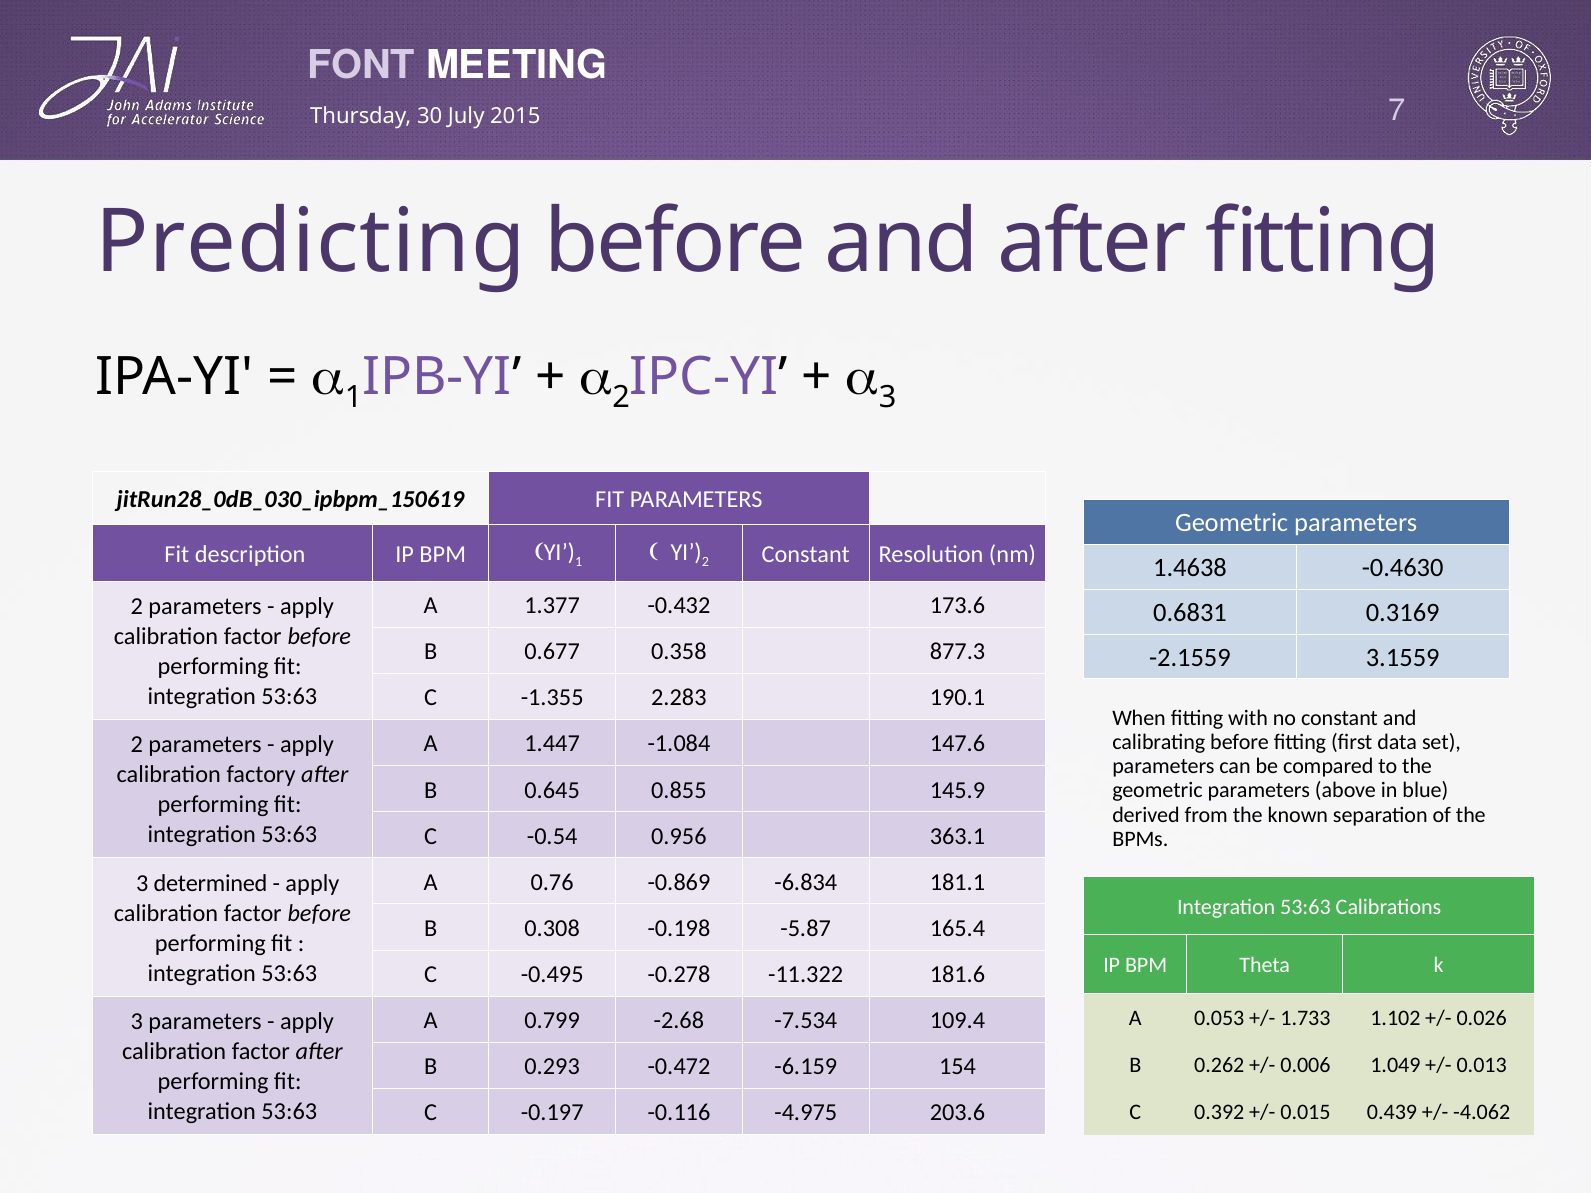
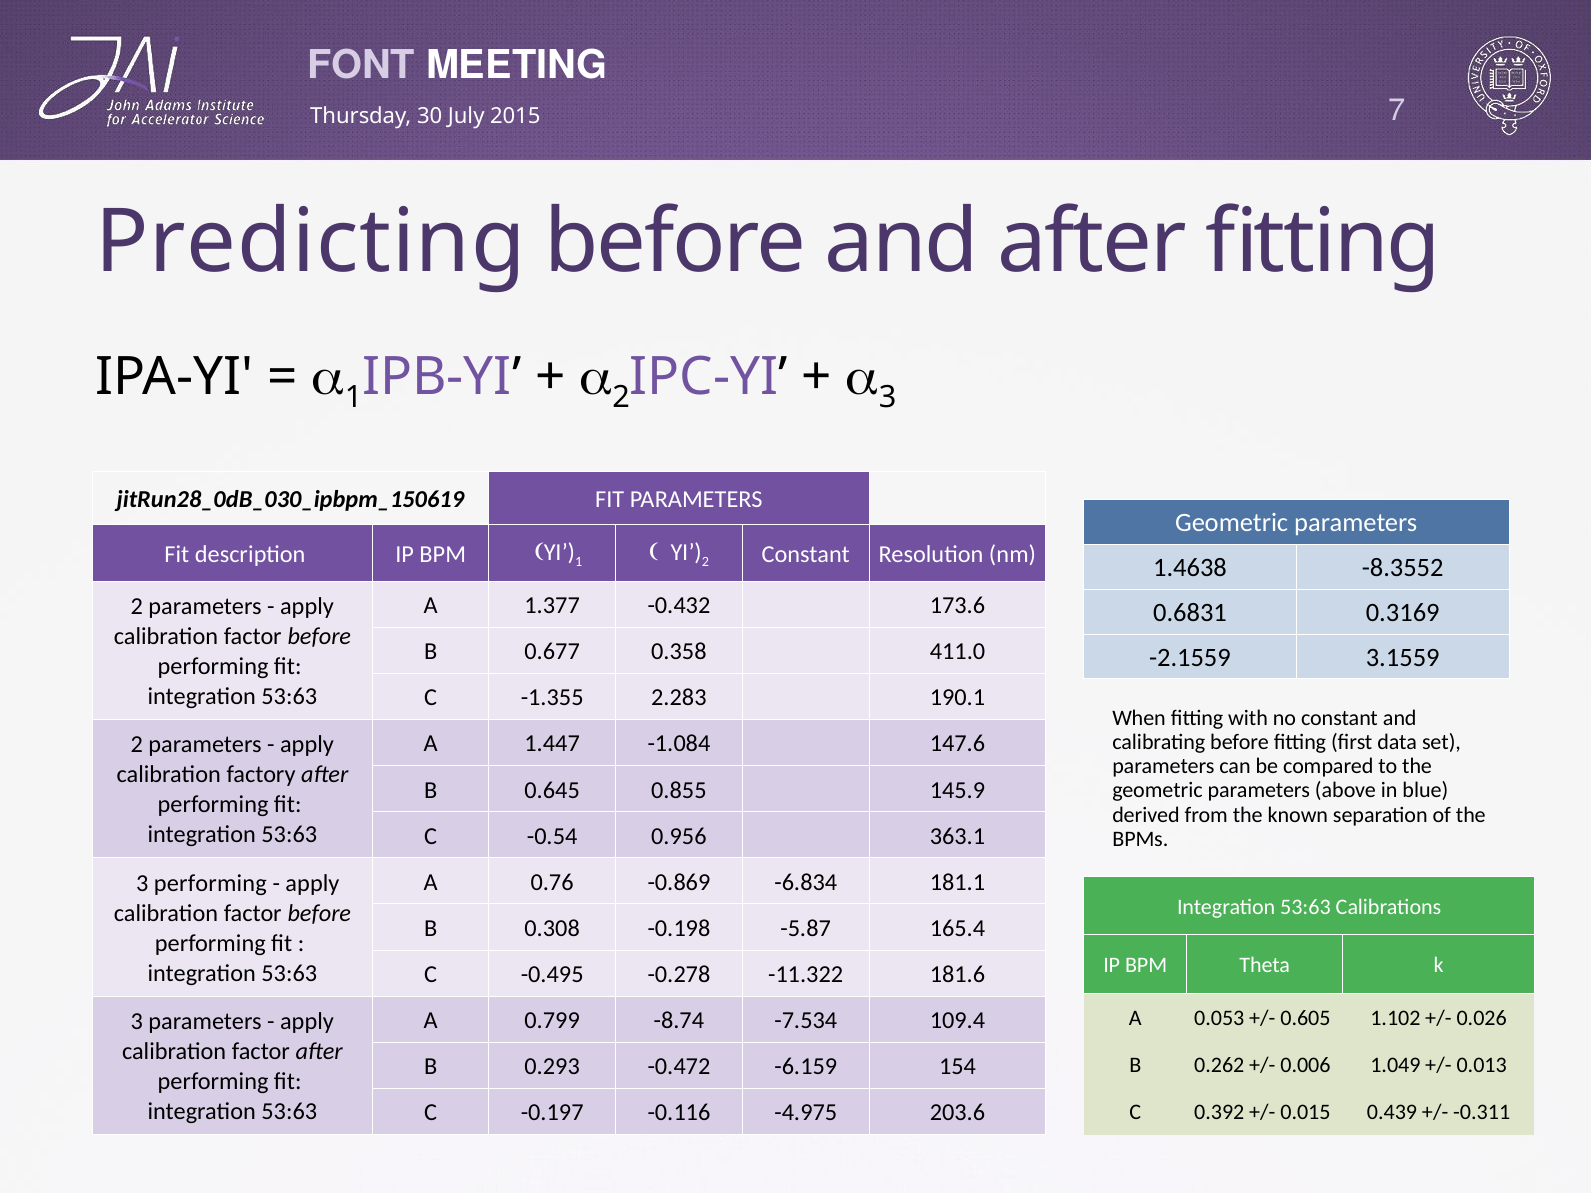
-0.4630: -0.4630 -> -8.3552 (1403, 568)
877.3: 877.3 -> 411.0 (958, 652)
3 determined: determined -> performing (210, 883)
1.733: 1.733 -> 0.605 (1305, 1018)
-2.68: -2.68 -> -8.74 (679, 1021)
-4.062: -4.062 -> -0.311 (1482, 1113)
